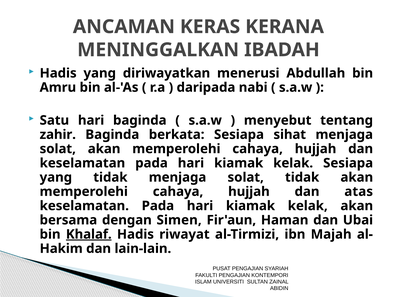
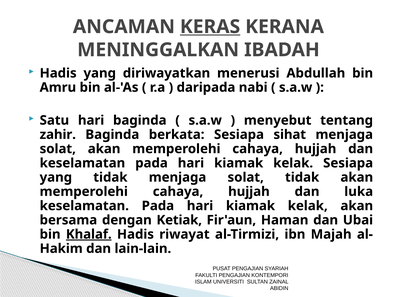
KERAS underline: none -> present (210, 27)
atas: atas -> luka (359, 192)
Simen: Simen -> Ketiak (179, 221)
